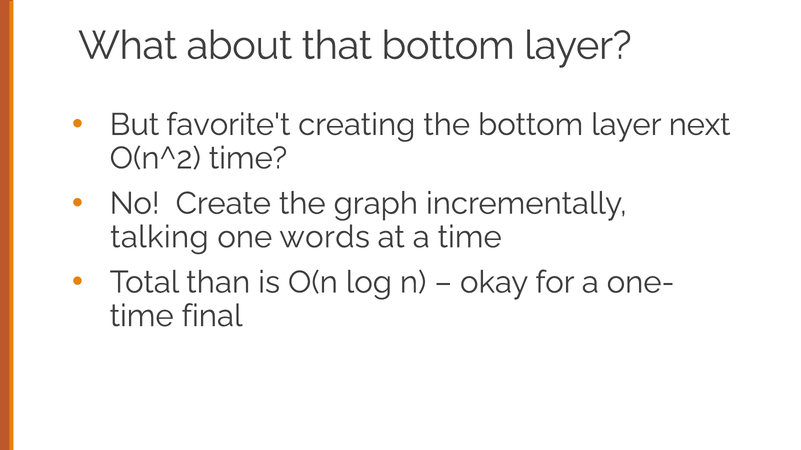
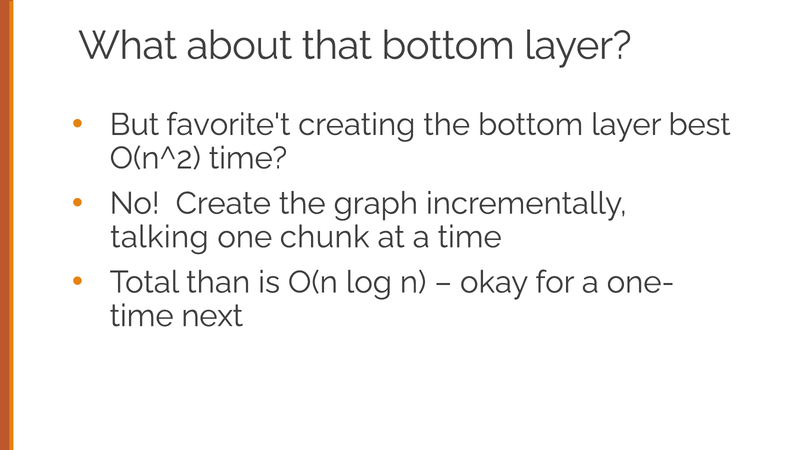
next: next -> best (700, 125)
words: words -> chunk (325, 237)
final: final -> next (212, 316)
